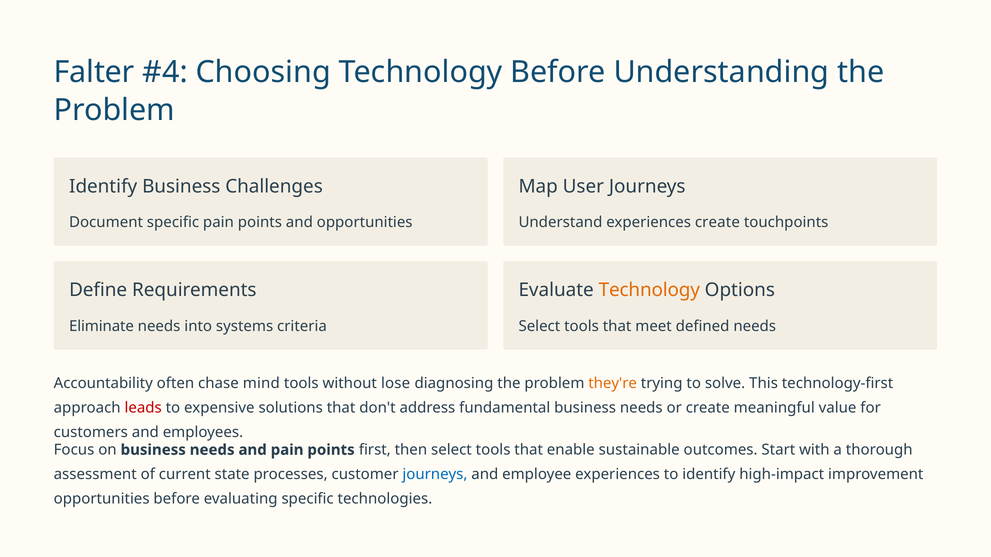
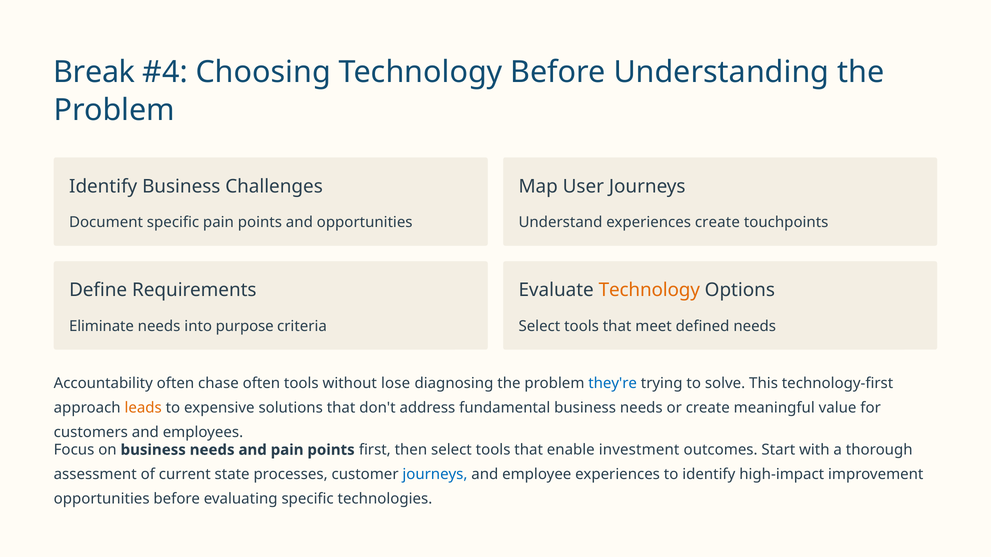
Falter: Falter -> Break (94, 72)
systems: systems -> purpose (245, 327)
chase mind: mind -> often (261, 384)
they're colour: orange -> blue (613, 384)
leads colour: red -> orange (143, 408)
sustainable: sustainable -> investment (639, 450)
